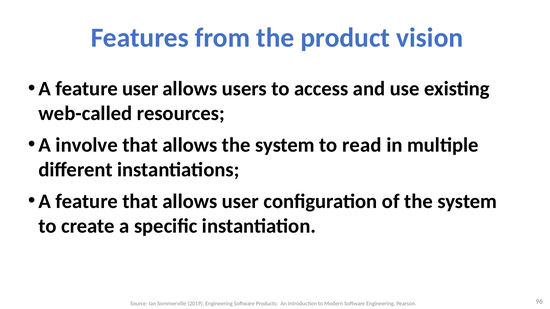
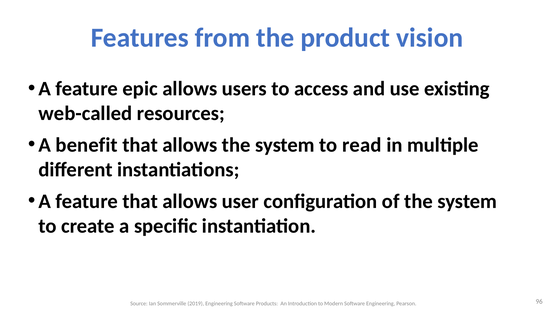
feature user: user -> epic (140, 89)
involve: involve -> benefit (87, 145)
